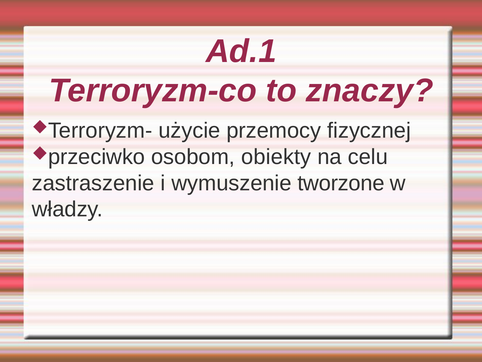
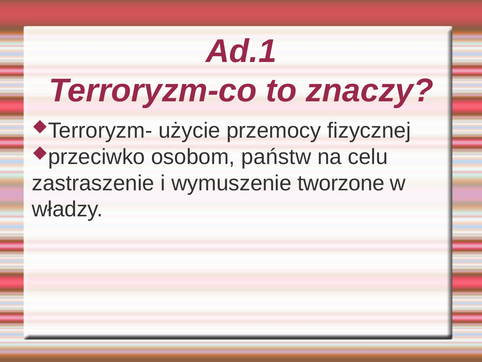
obiekty: obiekty -> państw (276, 157)
